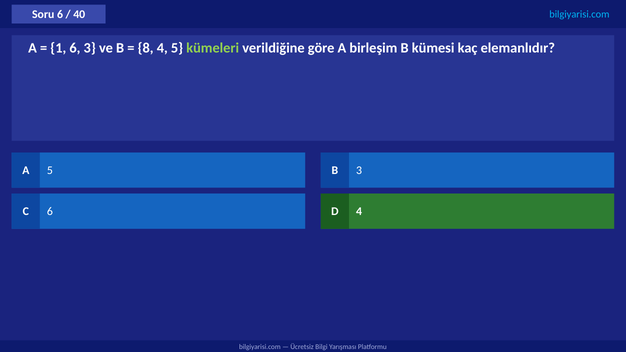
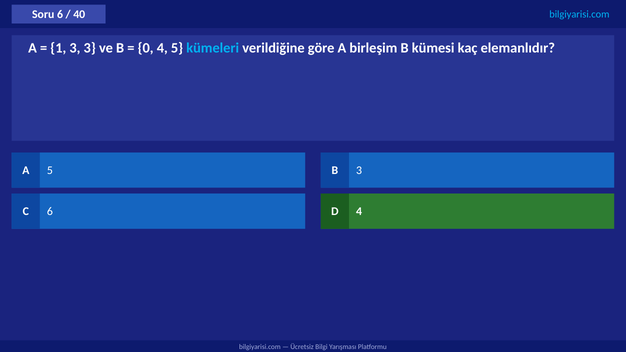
1 6: 6 -> 3 (75, 48)
8: 8 -> 0 (146, 48)
kümeleri colour: light green -> light blue (213, 48)
